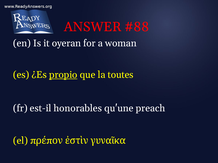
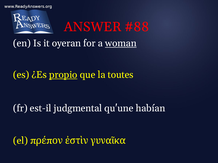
woman underline: none -> present (121, 43)
honorables: honorables -> judgmental (78, 109)
preach: preach -> habían (150, 109)
